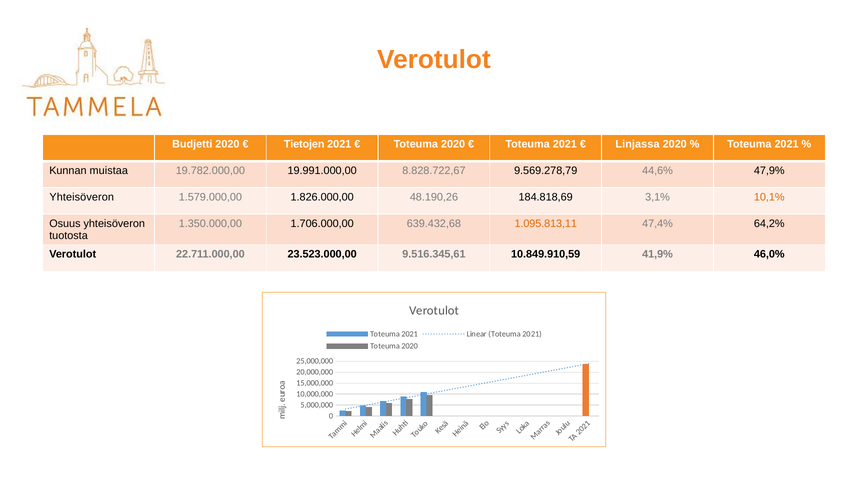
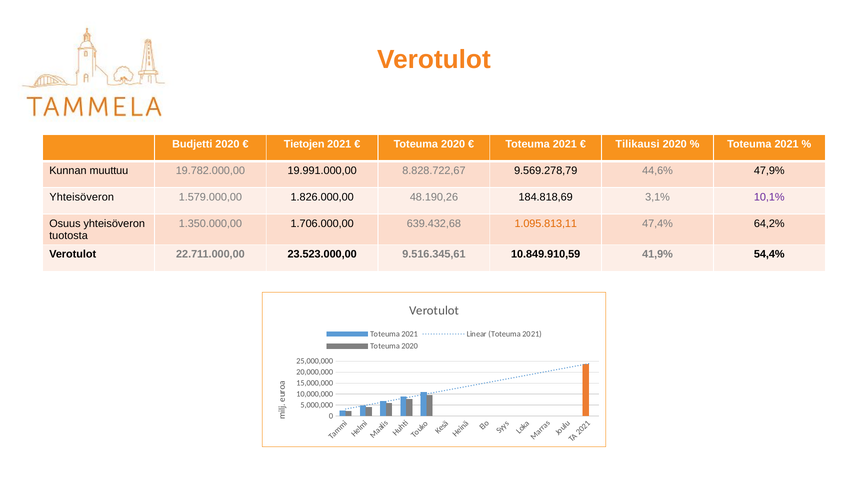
Linjassa: Linjassa -> Tilikausi (637, 144)
muistaa: muistaa -> muuttuu (109, 171)
10,1% colour: orange -> purple (769, 197)
46,0%: 46,0% -> 54,4% (769, 254)
